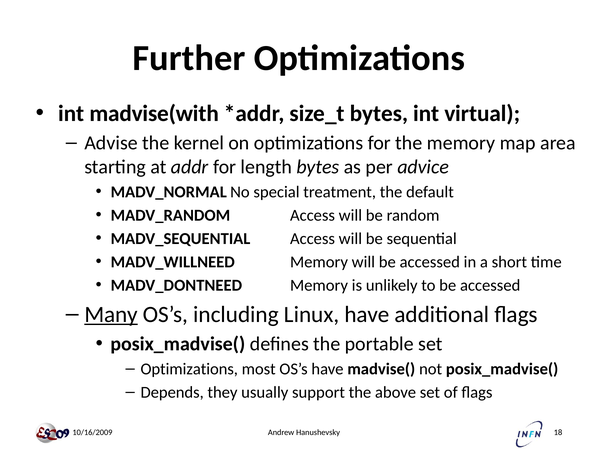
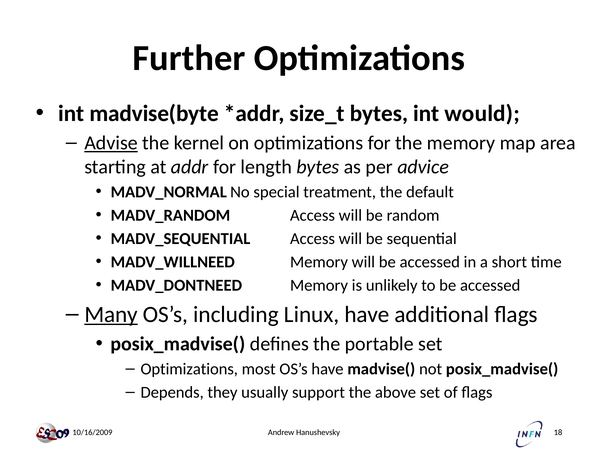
madvise(with: madvise(with -> madvise(byte (154, 113)
virtual: virtual -> would (482, 113)
Advise underline: none -> present (111, 143)
